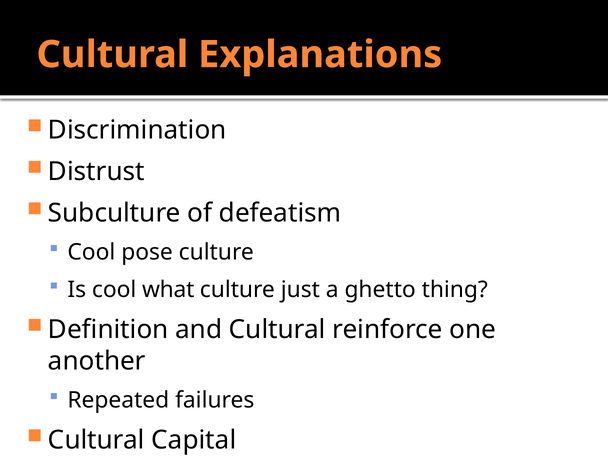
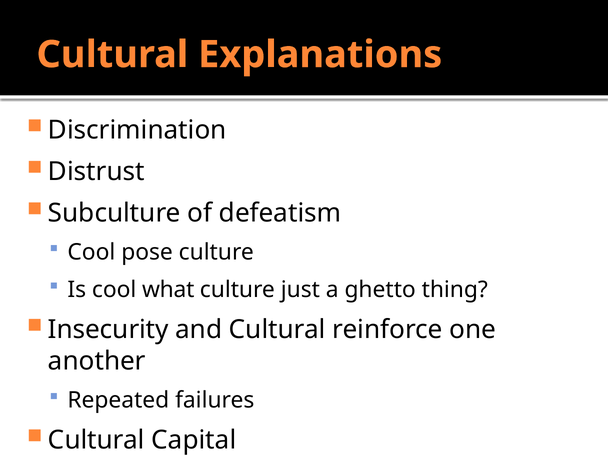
Definition: Definition -> Insecurity (108, 330)
